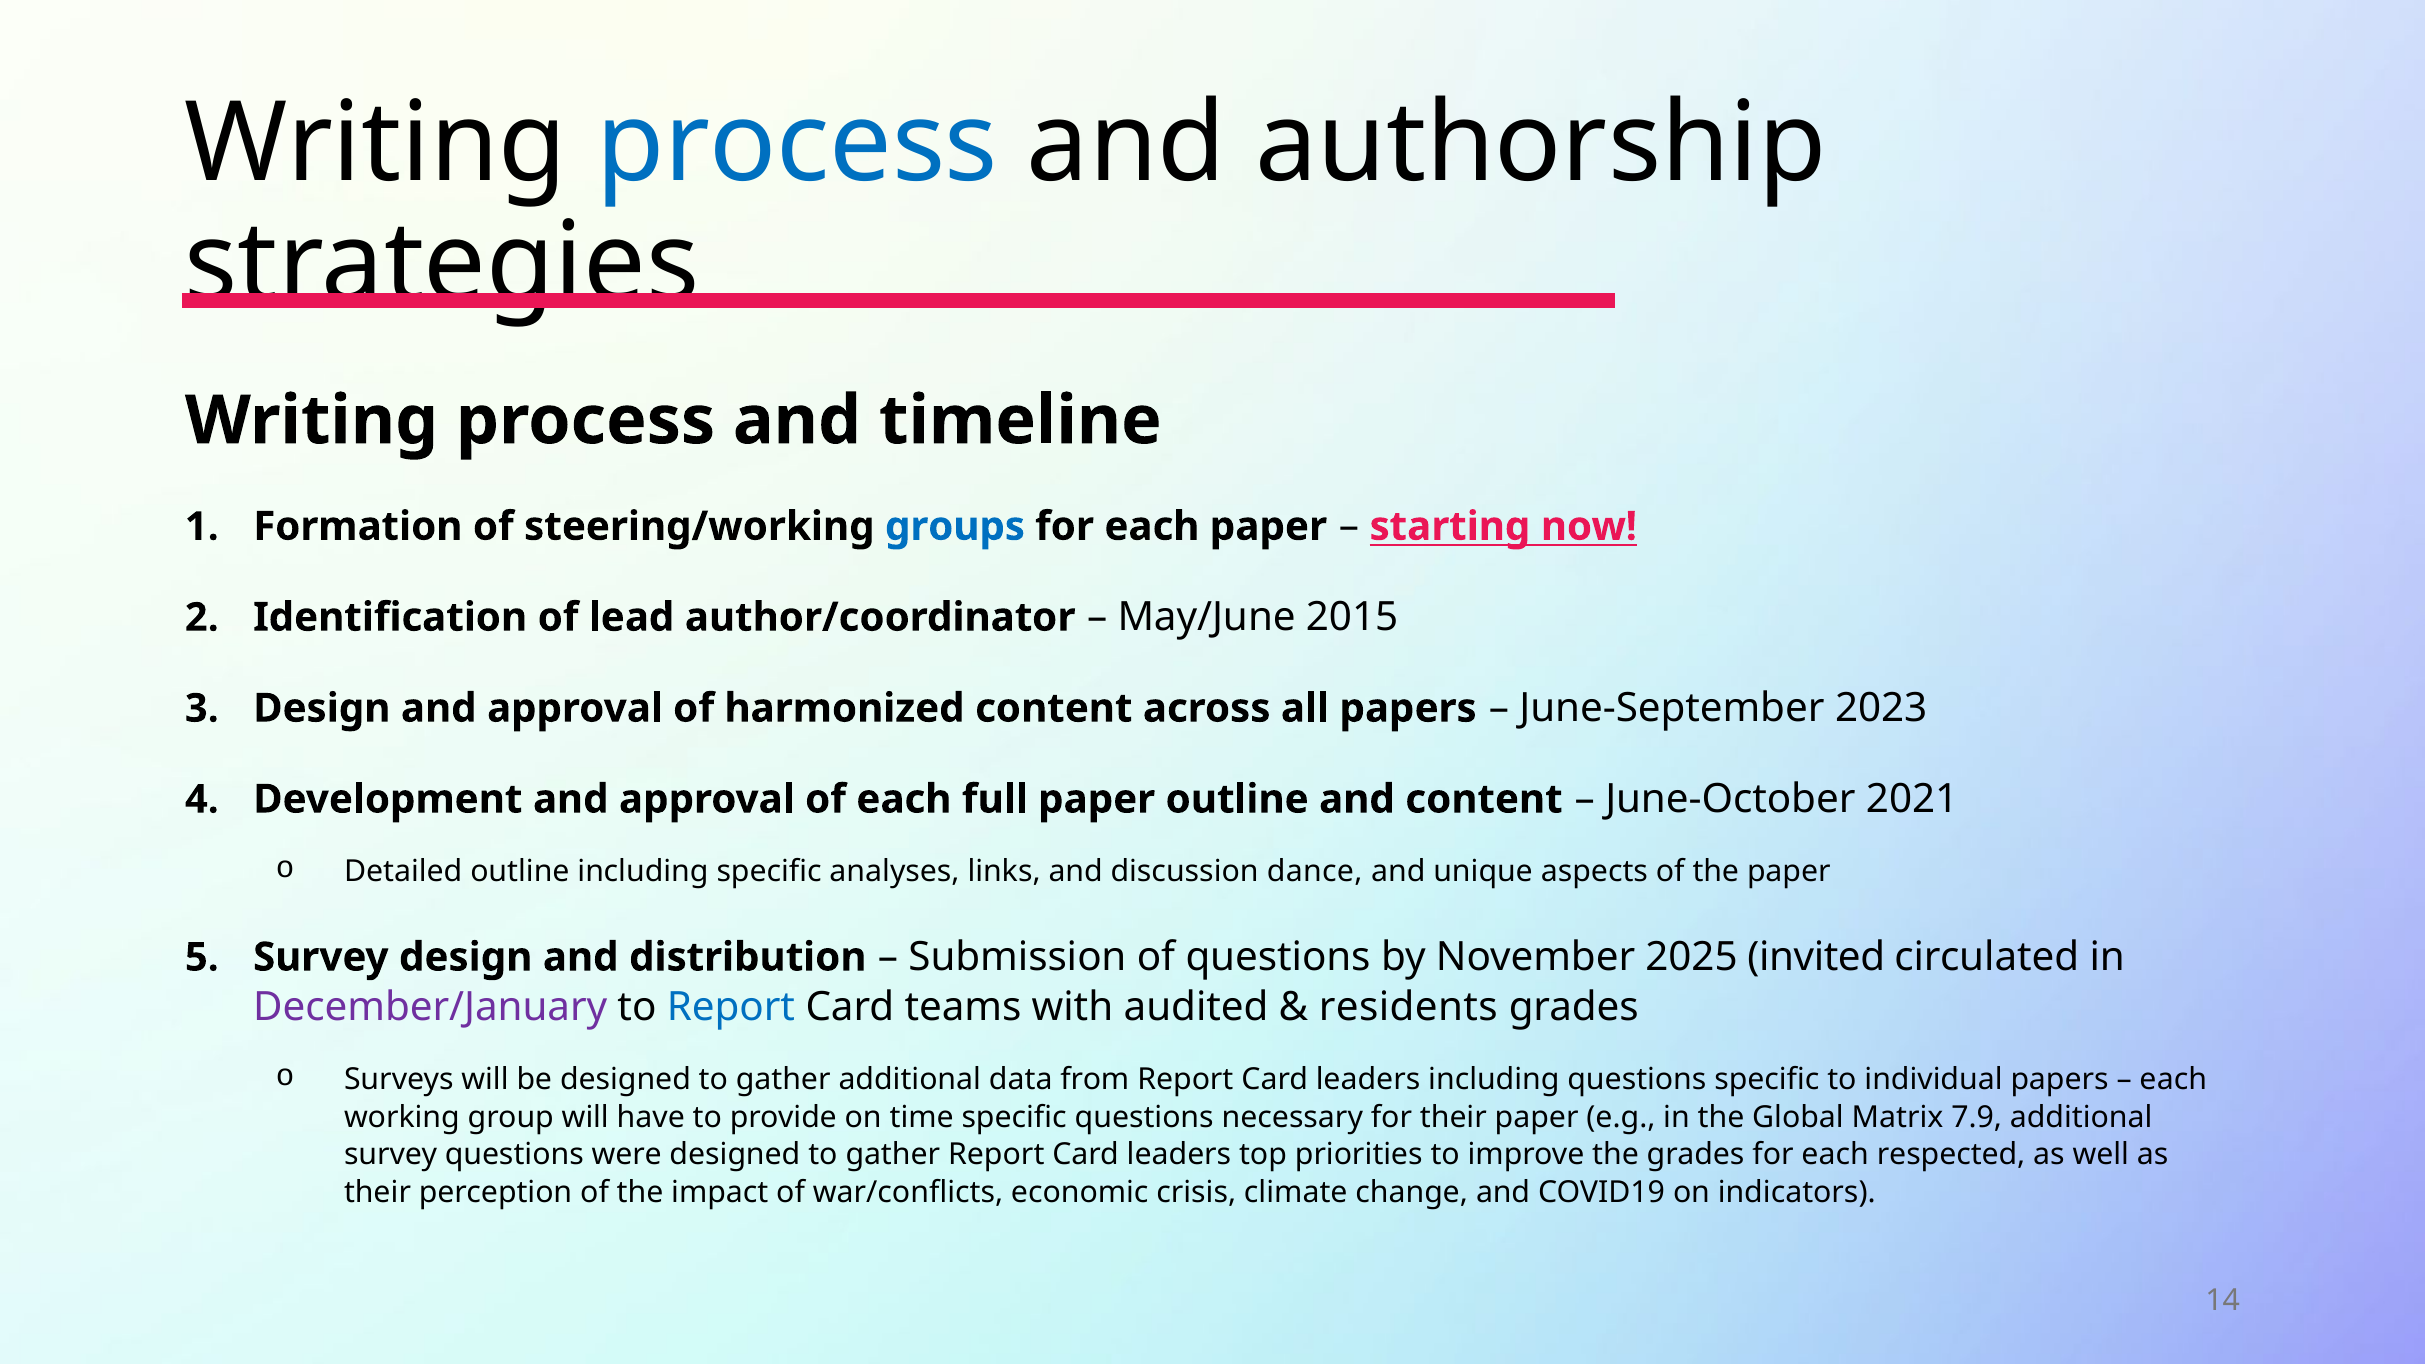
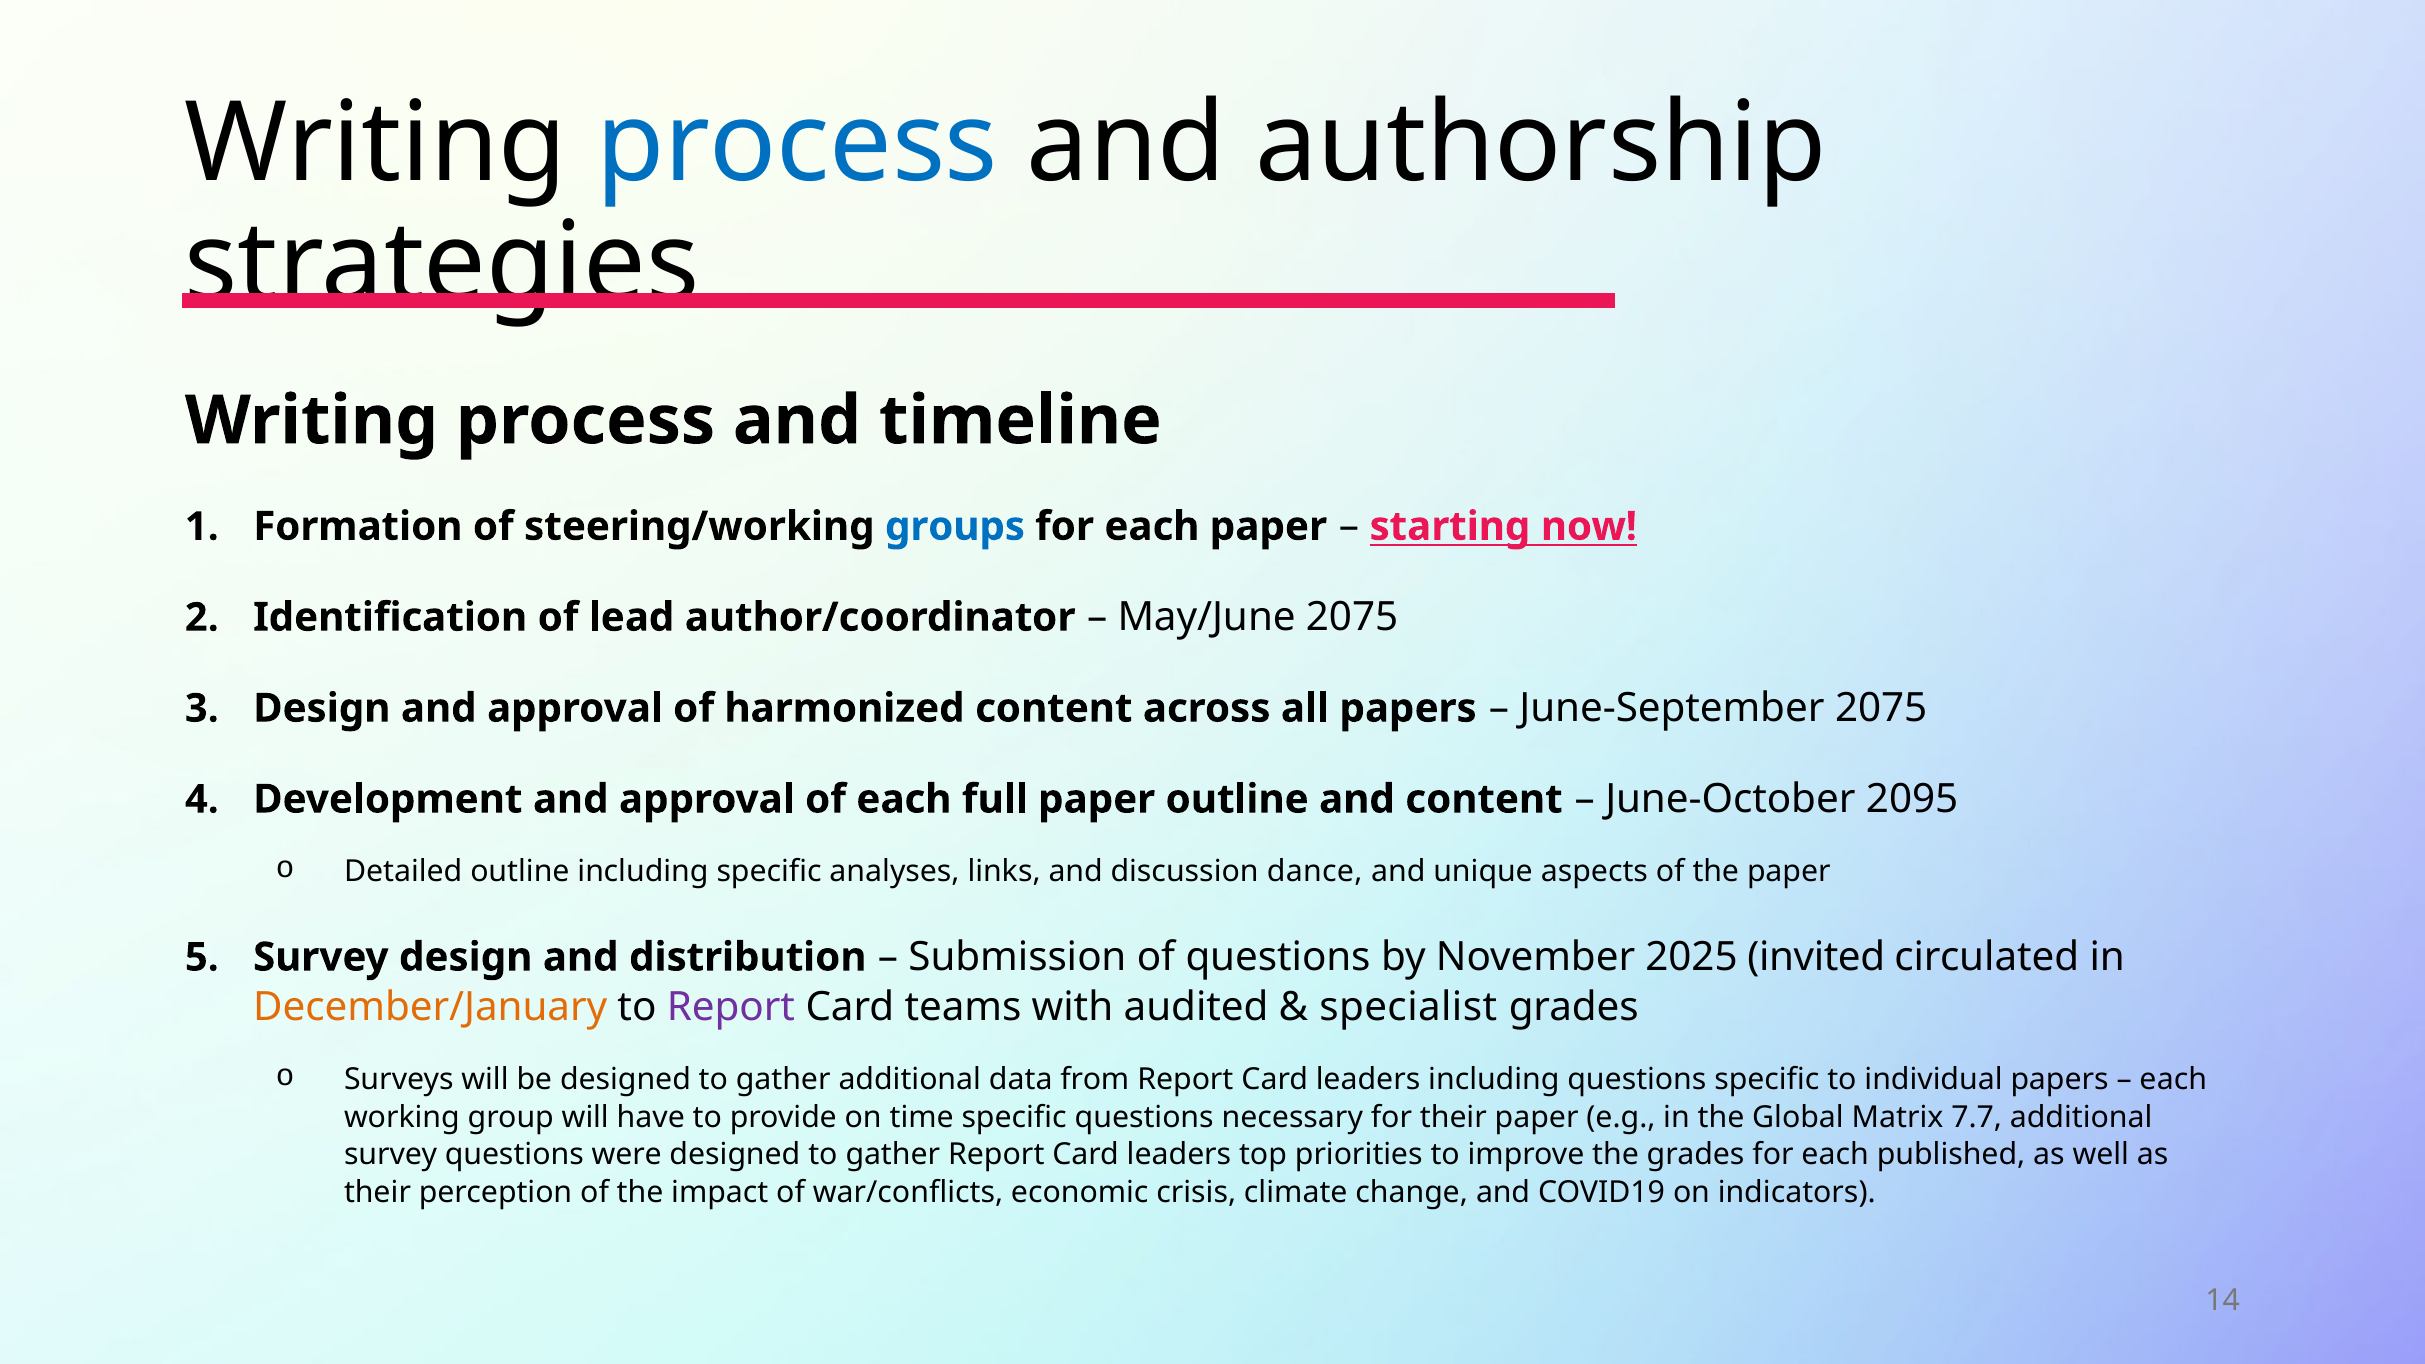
May/June 2015: 2015 -> 2075 (1352, 617)
June-September 2023: 2023 -> 2075 (1881, 708)
2021: 2021 -> 2095 (1912, 799)
December/January colour: purple -> orange (430, 1007)
Report colour: blue -> purple (731, 1007)
residents: residents -> specialist (1408, 1007)
7.9: 7.9 -> 7.7 (1977, 1117)
respected: respected -> published (1951, 1155)
